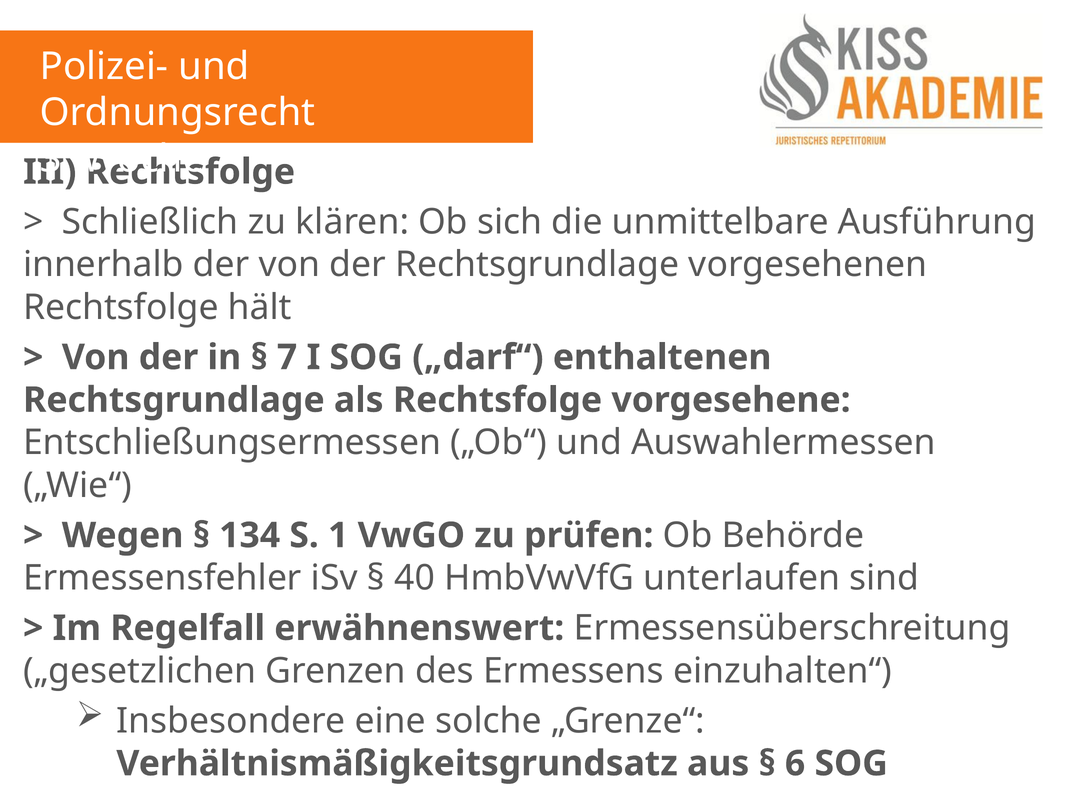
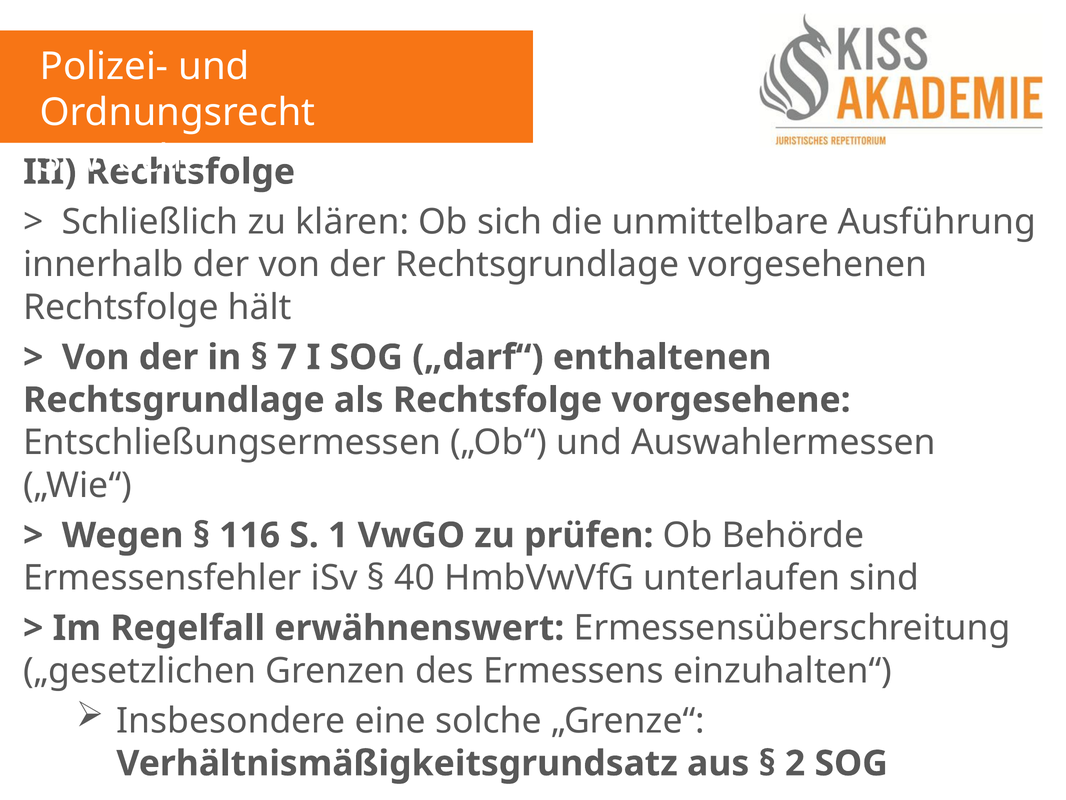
134: 134 -> 116 (250, 535)
6: 6 -> 2 (795, 763)
